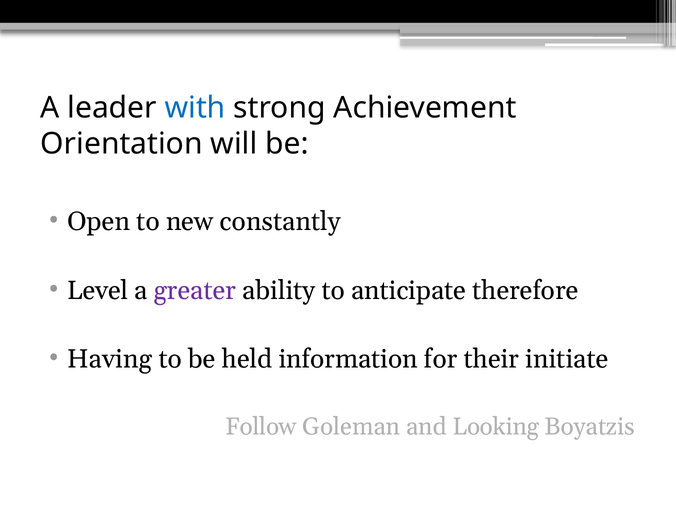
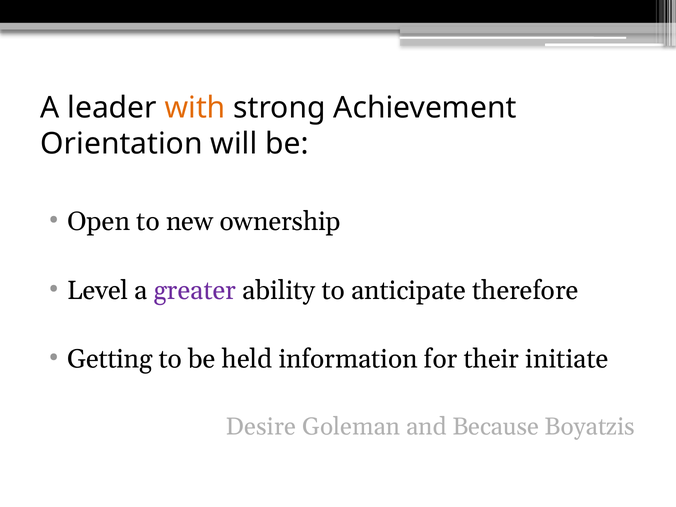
with colour: blue -> orange (195, 108)
constantly: constantly -> ownership (280, 222)
Having: Having -> Getting (110, 359)
Follow: Follow -> Desire (261, 427)
Looking: Looking -> Because (496, 427)
